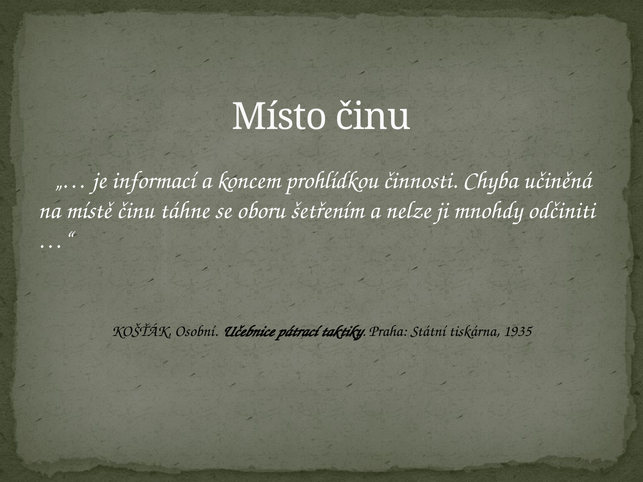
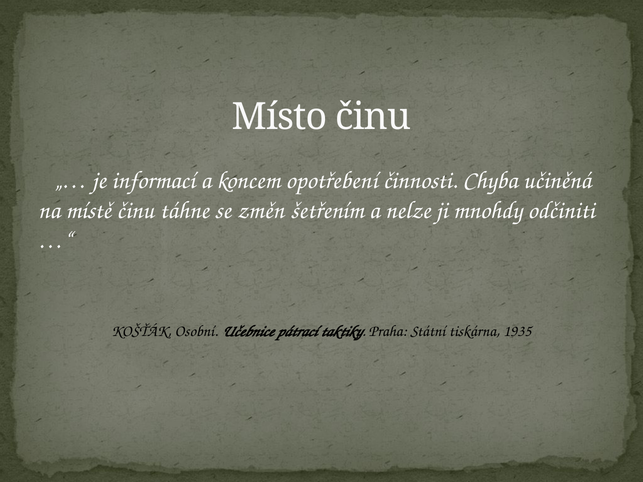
prohlídkou: prohlídkou -> opotřebení (332, 180)
oboru: oboru -> změn (261, 210)
